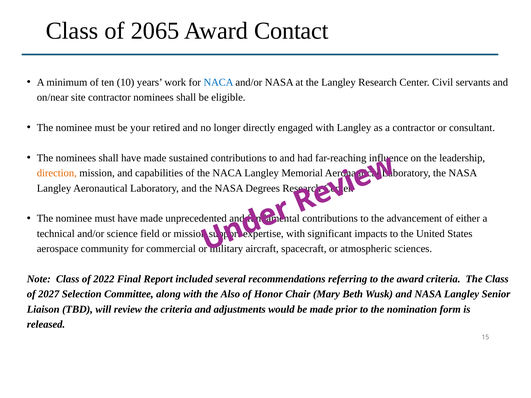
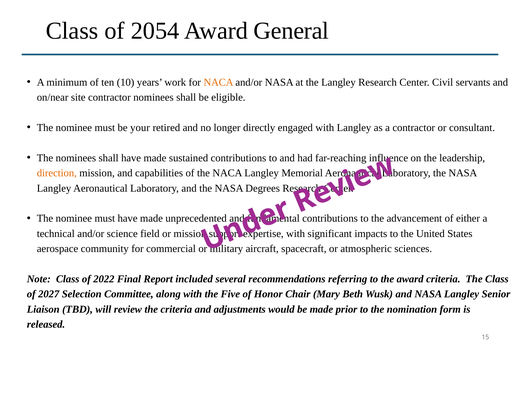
2065: 2065 -> 2054 (155, 31)
Contact: Contact -> General (291, 31)
NACA colour: blue -> orange (218, 82)
Also: Also -> Five (230, 294)
